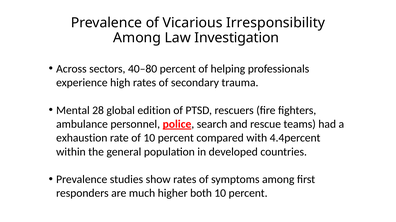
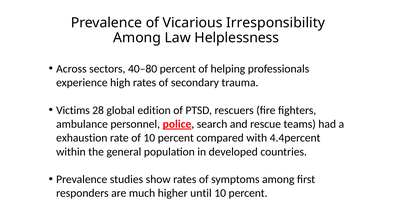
Investigation: Investigation -> Helplessness (237, 38)
Mental: Mental -> Victims (73, 111)
both: both -> until (201, 194)
